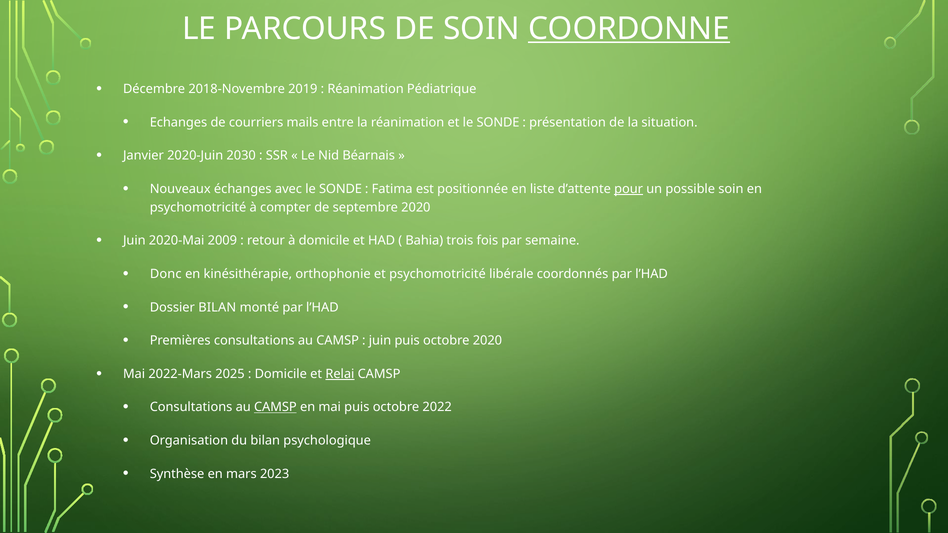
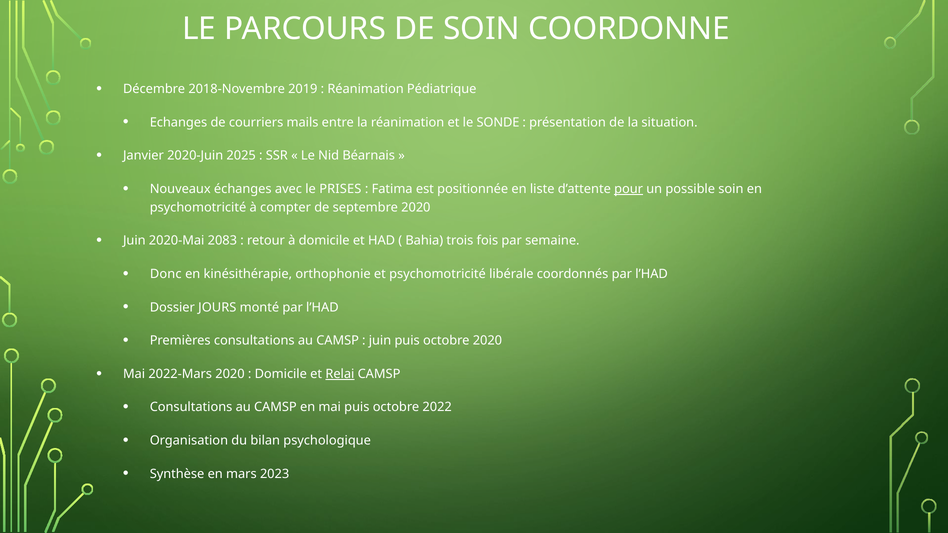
COORDONNE underline: present -> none (629, 29)
2030: 2030 -> 2025 (241, 156)
avec le SONDE: SONDE -> PRISES (340, 189)
2009: 2009 -> 2083 (222, 241)
Dossier BILAN: BILAN -> JOURS (217, 307)
2022-Mars 2025: 2025 -> 2020 (230, 374)
CAMSP underline: present -> none (275, 407)
